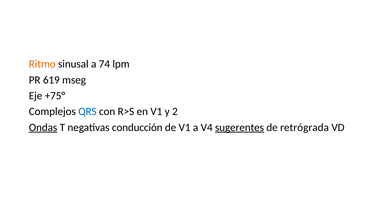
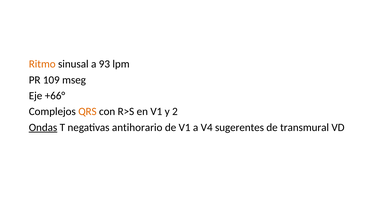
74: 74 -> 93 (104, 64)
619: 619 -> 109 (51, 80)
+75°: +75° -> +66° (55, 96)
QRS colour: blue -> orange (87, 111)
conducción: conducción -> antihorario (137, 127)
sugerentes underline: present -> none (239, 127)
retrógrada: retrógrada -> transmural (305, 127)
